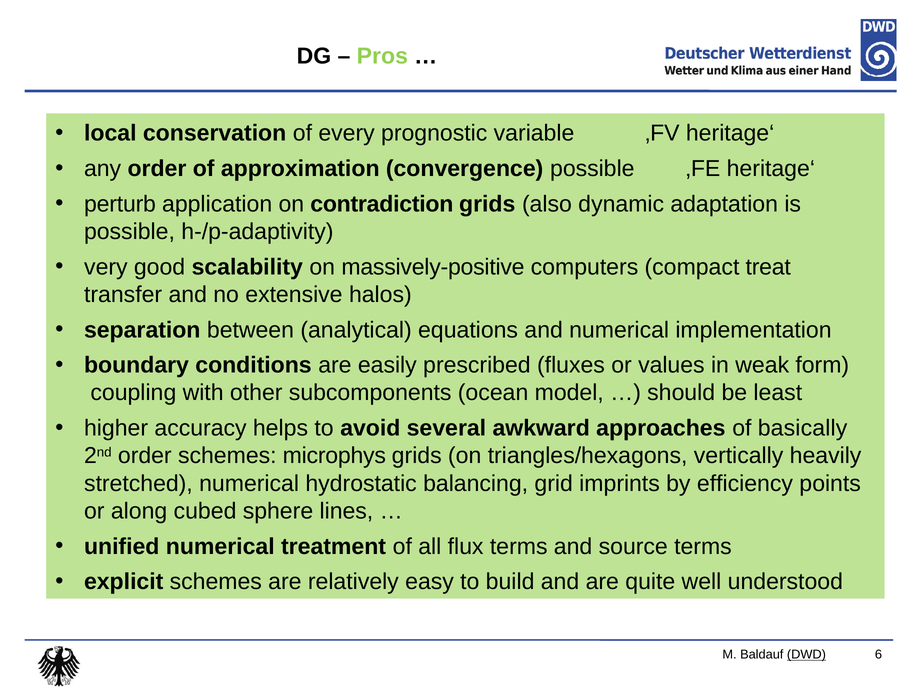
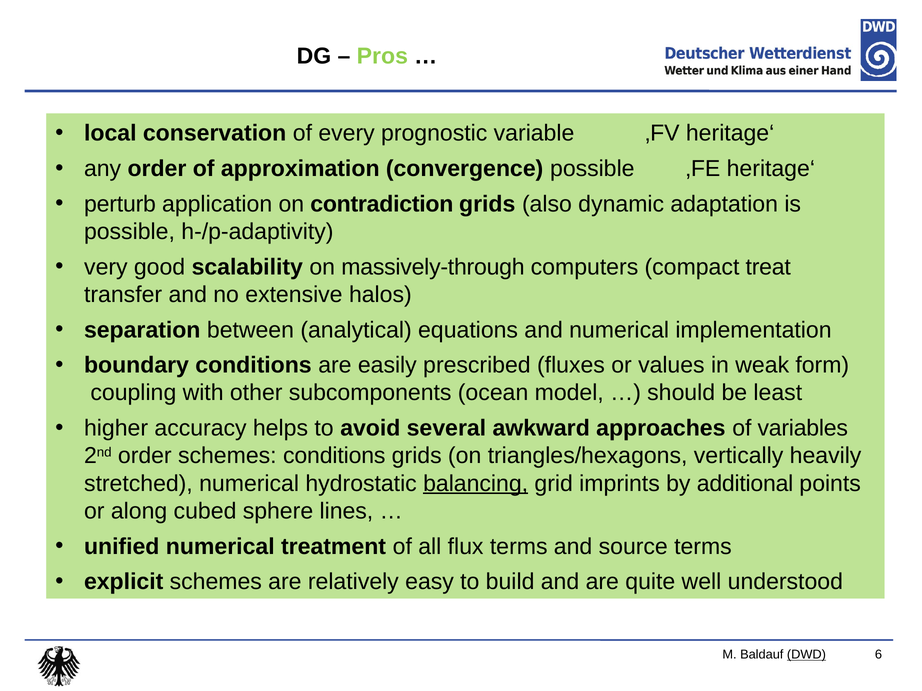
massively-positive: massively-positive -> massively-through (433, 267)
basically: basically -> variables (803, 429)
schemes microphys: microphys -> conditions (334, 456)
balancing underline: none -> present (476, 484)
efficiency: efficiency -> additional (745, 484)
